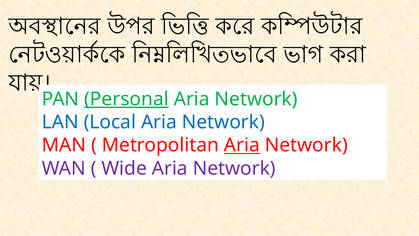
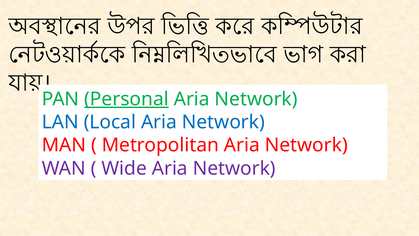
Aria underline: present -> none (242, 145)
